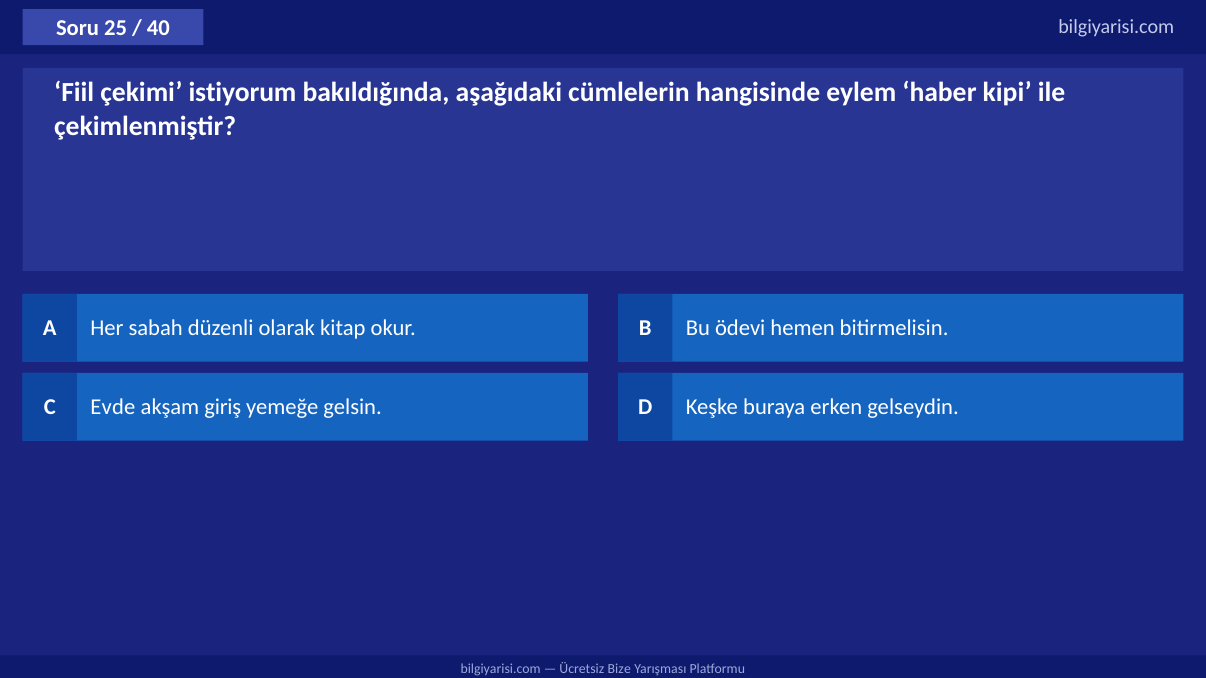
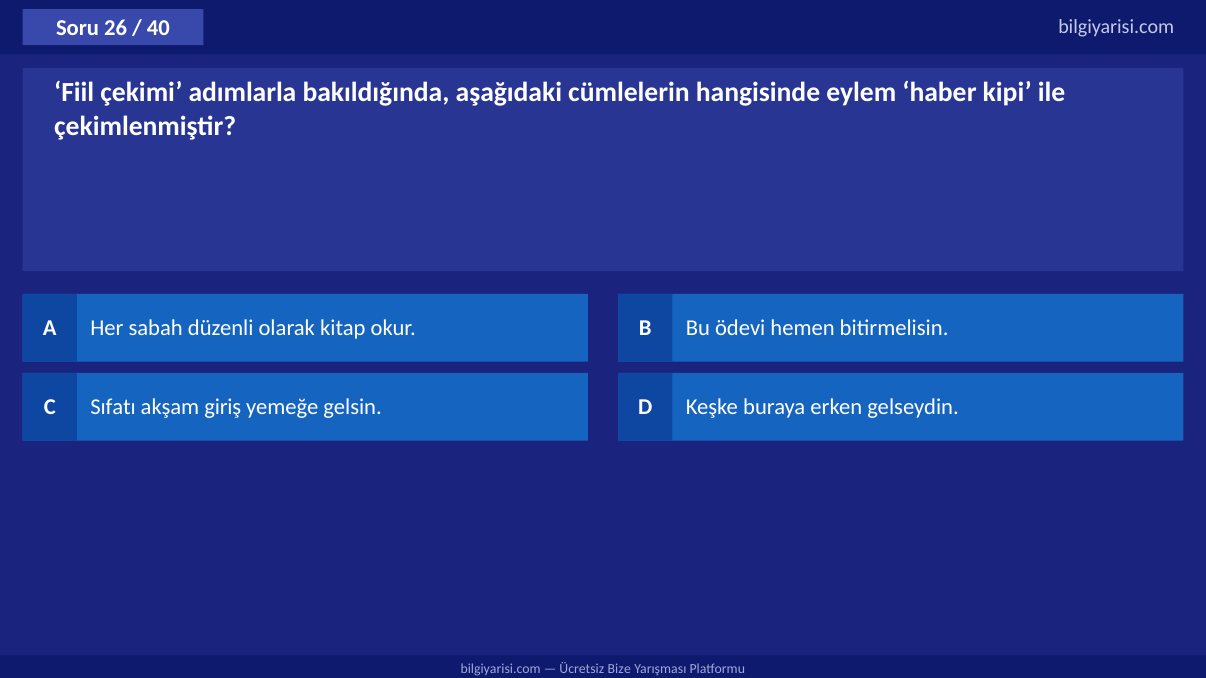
25: 25 -> 26 (116, 28)
istiyorum: istiyorum -> adımlarla (242, 93)
Evde: Evde -> Sıfatı (113, 407)
